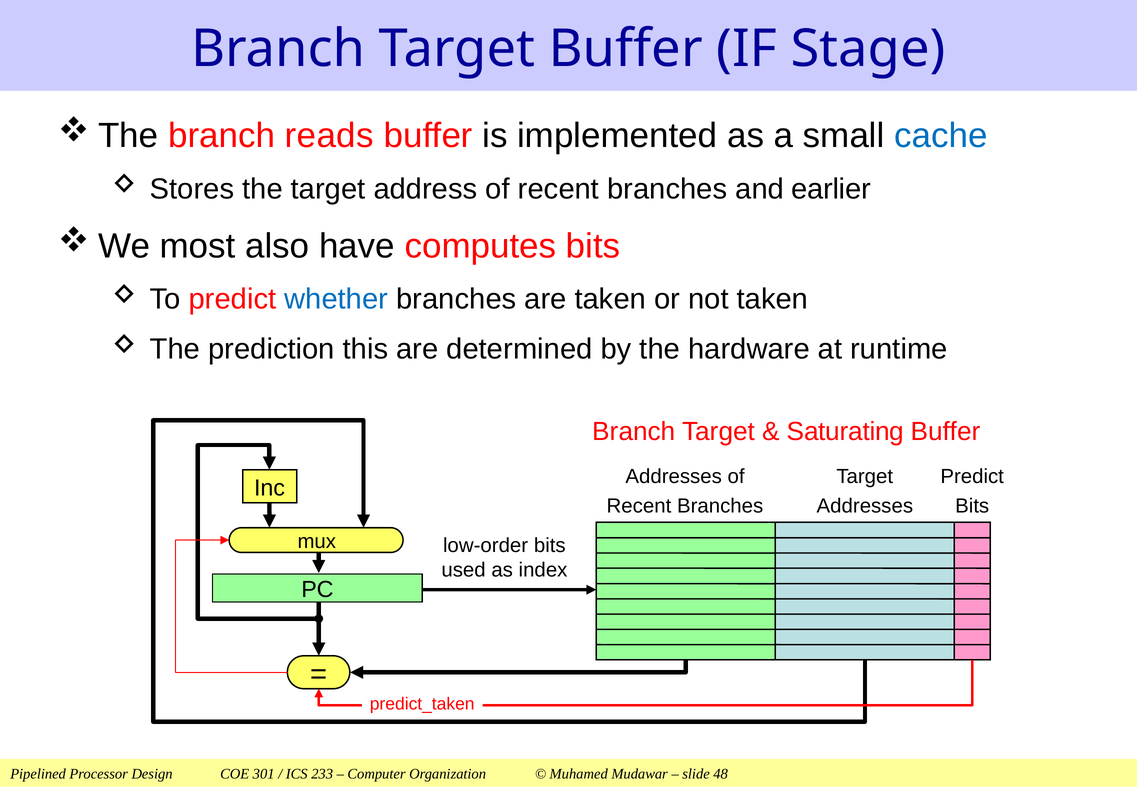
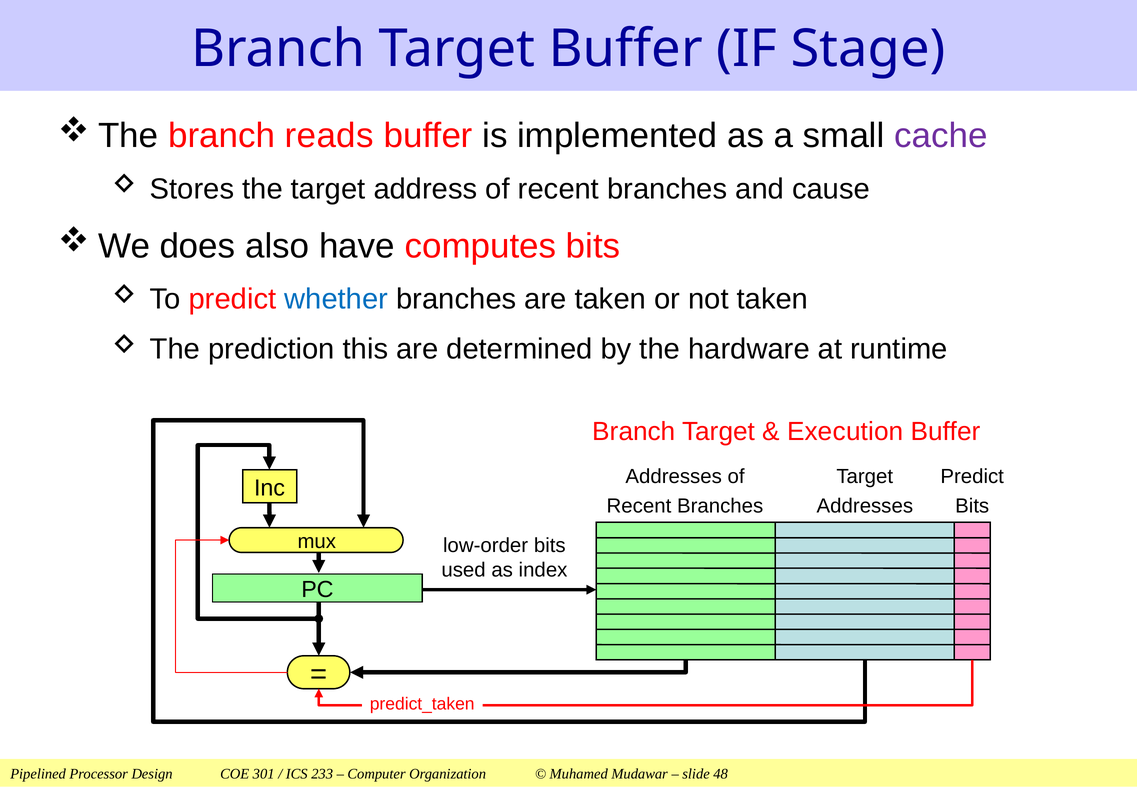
cache colour: blue -> purple (941, 136)
earlier: earlier -> cause (831, 189)
most: most -> does (197, 246)
Saturating: Saturating -> Execution (845, 431)
